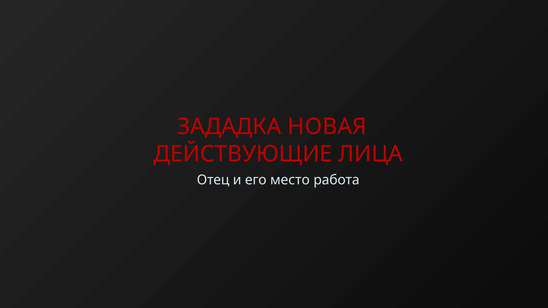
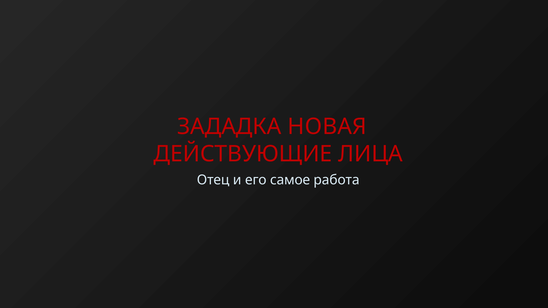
место: место -> самое (290, 180)
